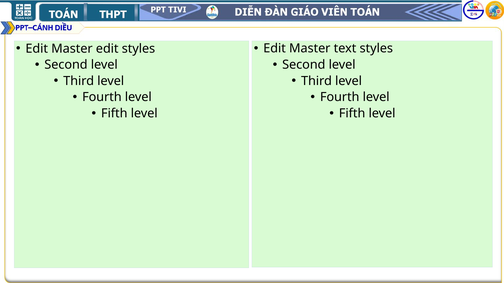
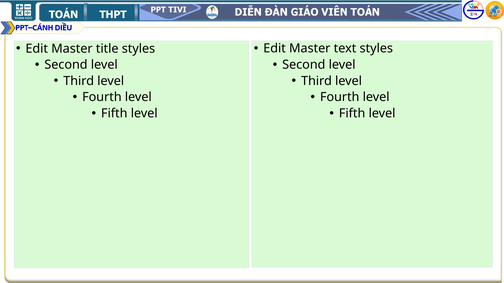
Master edit: edit -> title (107, 49)
